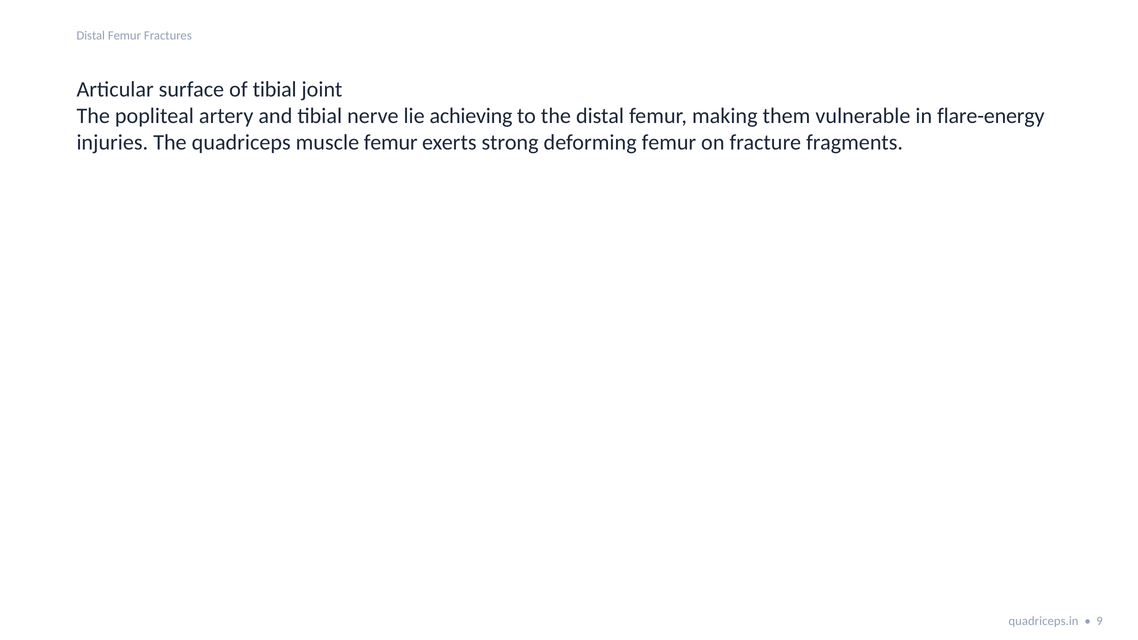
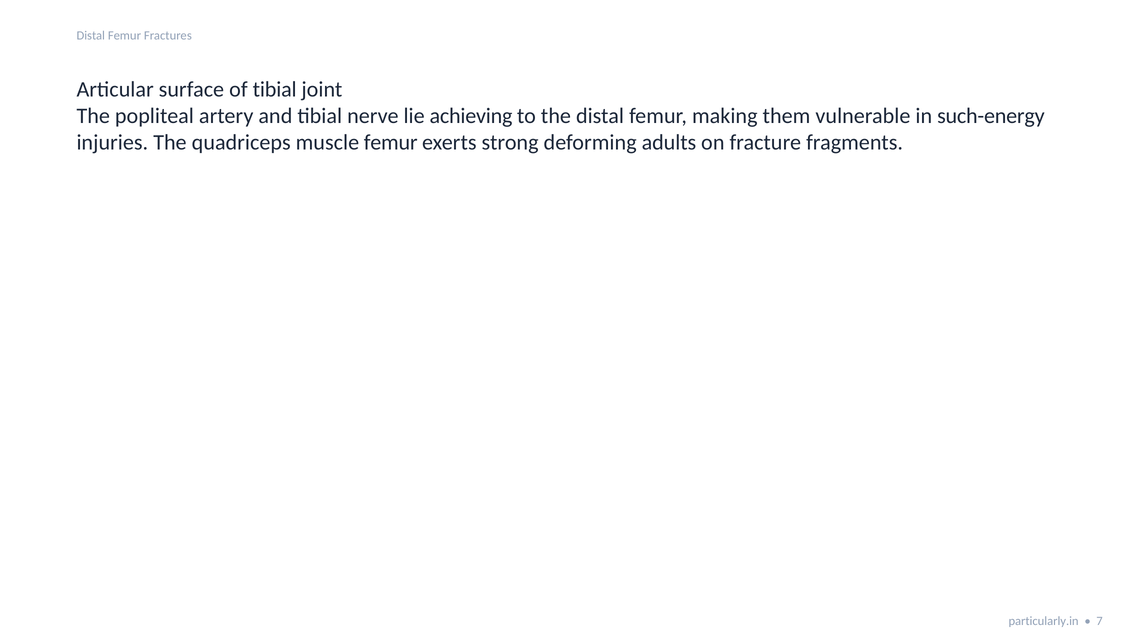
flare-energy: flare-energy -> such-energy (991, 116)
deforming femur: femur -> adults (669, 142)
quadriceps.in: quadriceps.in -> particularly.in (1044, 621)
9: 9 -> 7 (1100, 621)
